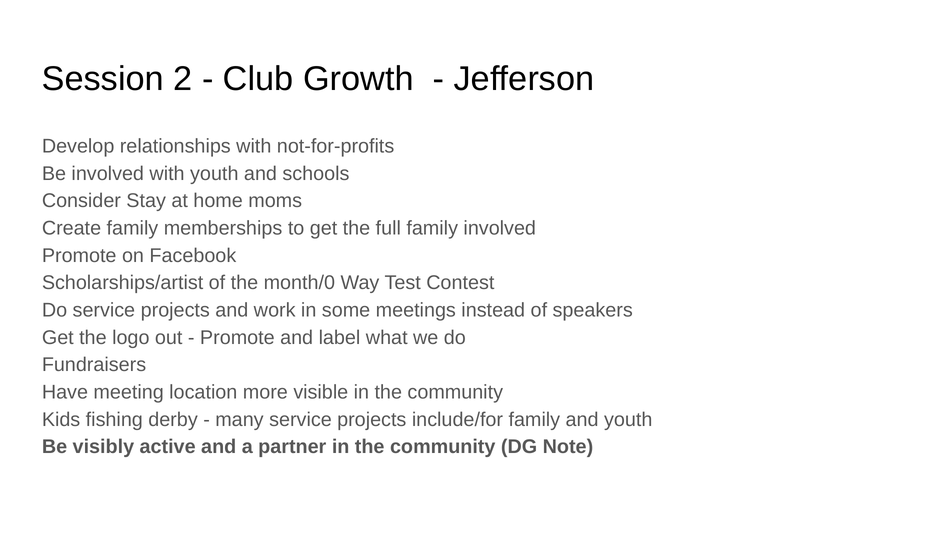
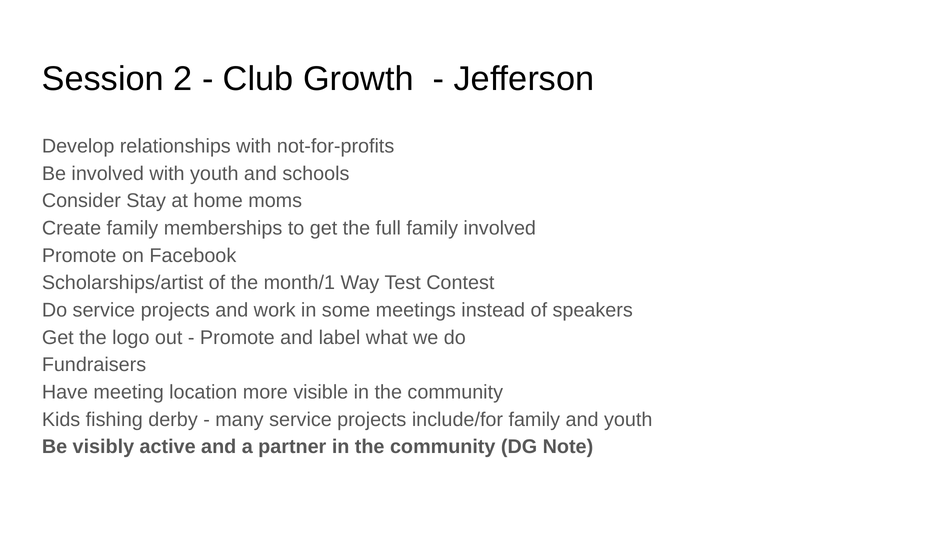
month/0: month/0 -> month/1 (299, 283)
